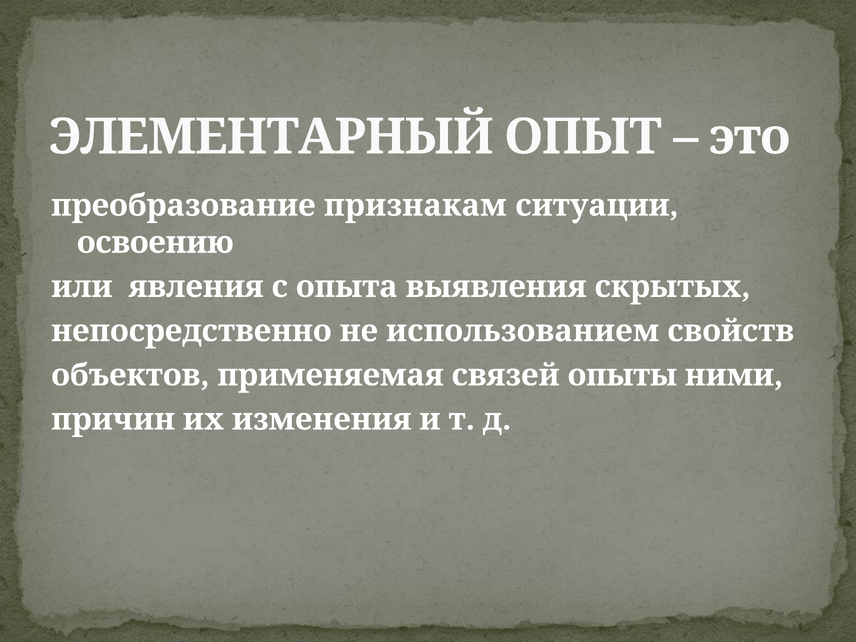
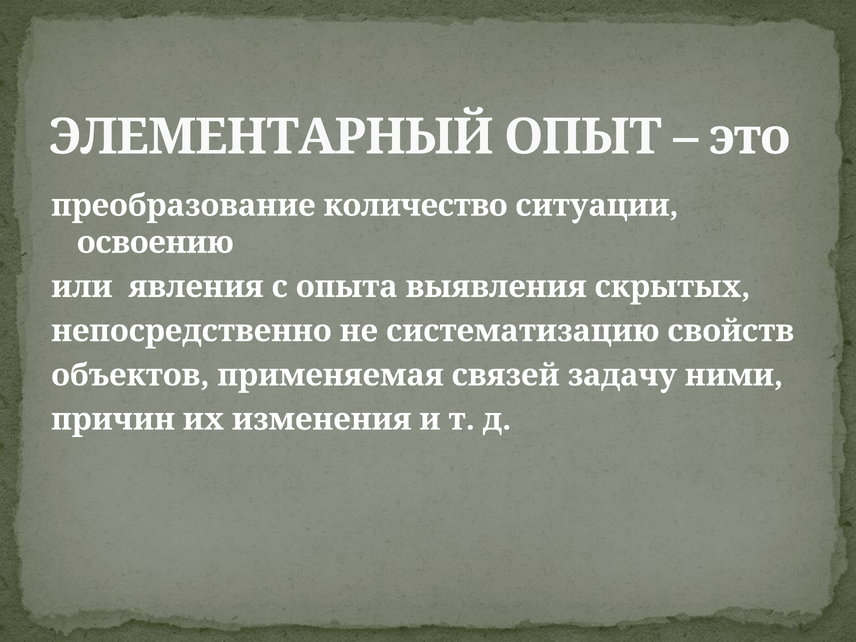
признакам: признакам -> количество (416, 205)
использованием: использованием -> систематизацию (523, 331)
опыты: опыты -> задачу (622, 375)
